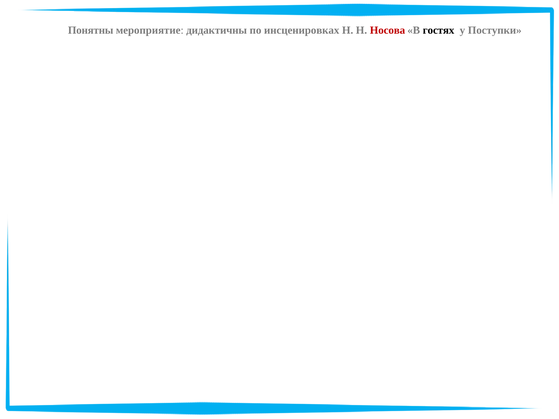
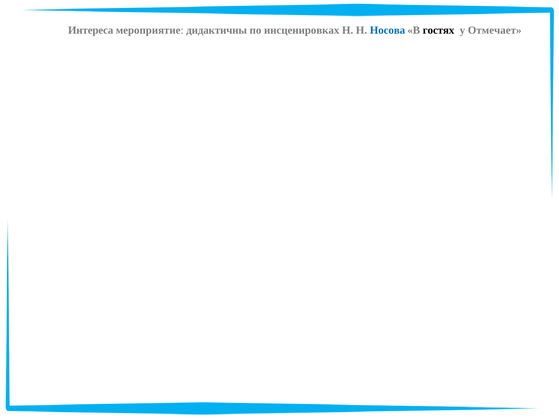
Понятны: Понятны -> Интереса (91, 30)
Носова colour: red -> blue (387, 30)
Поступки: Поступки -> Отмечает (495, 30)
